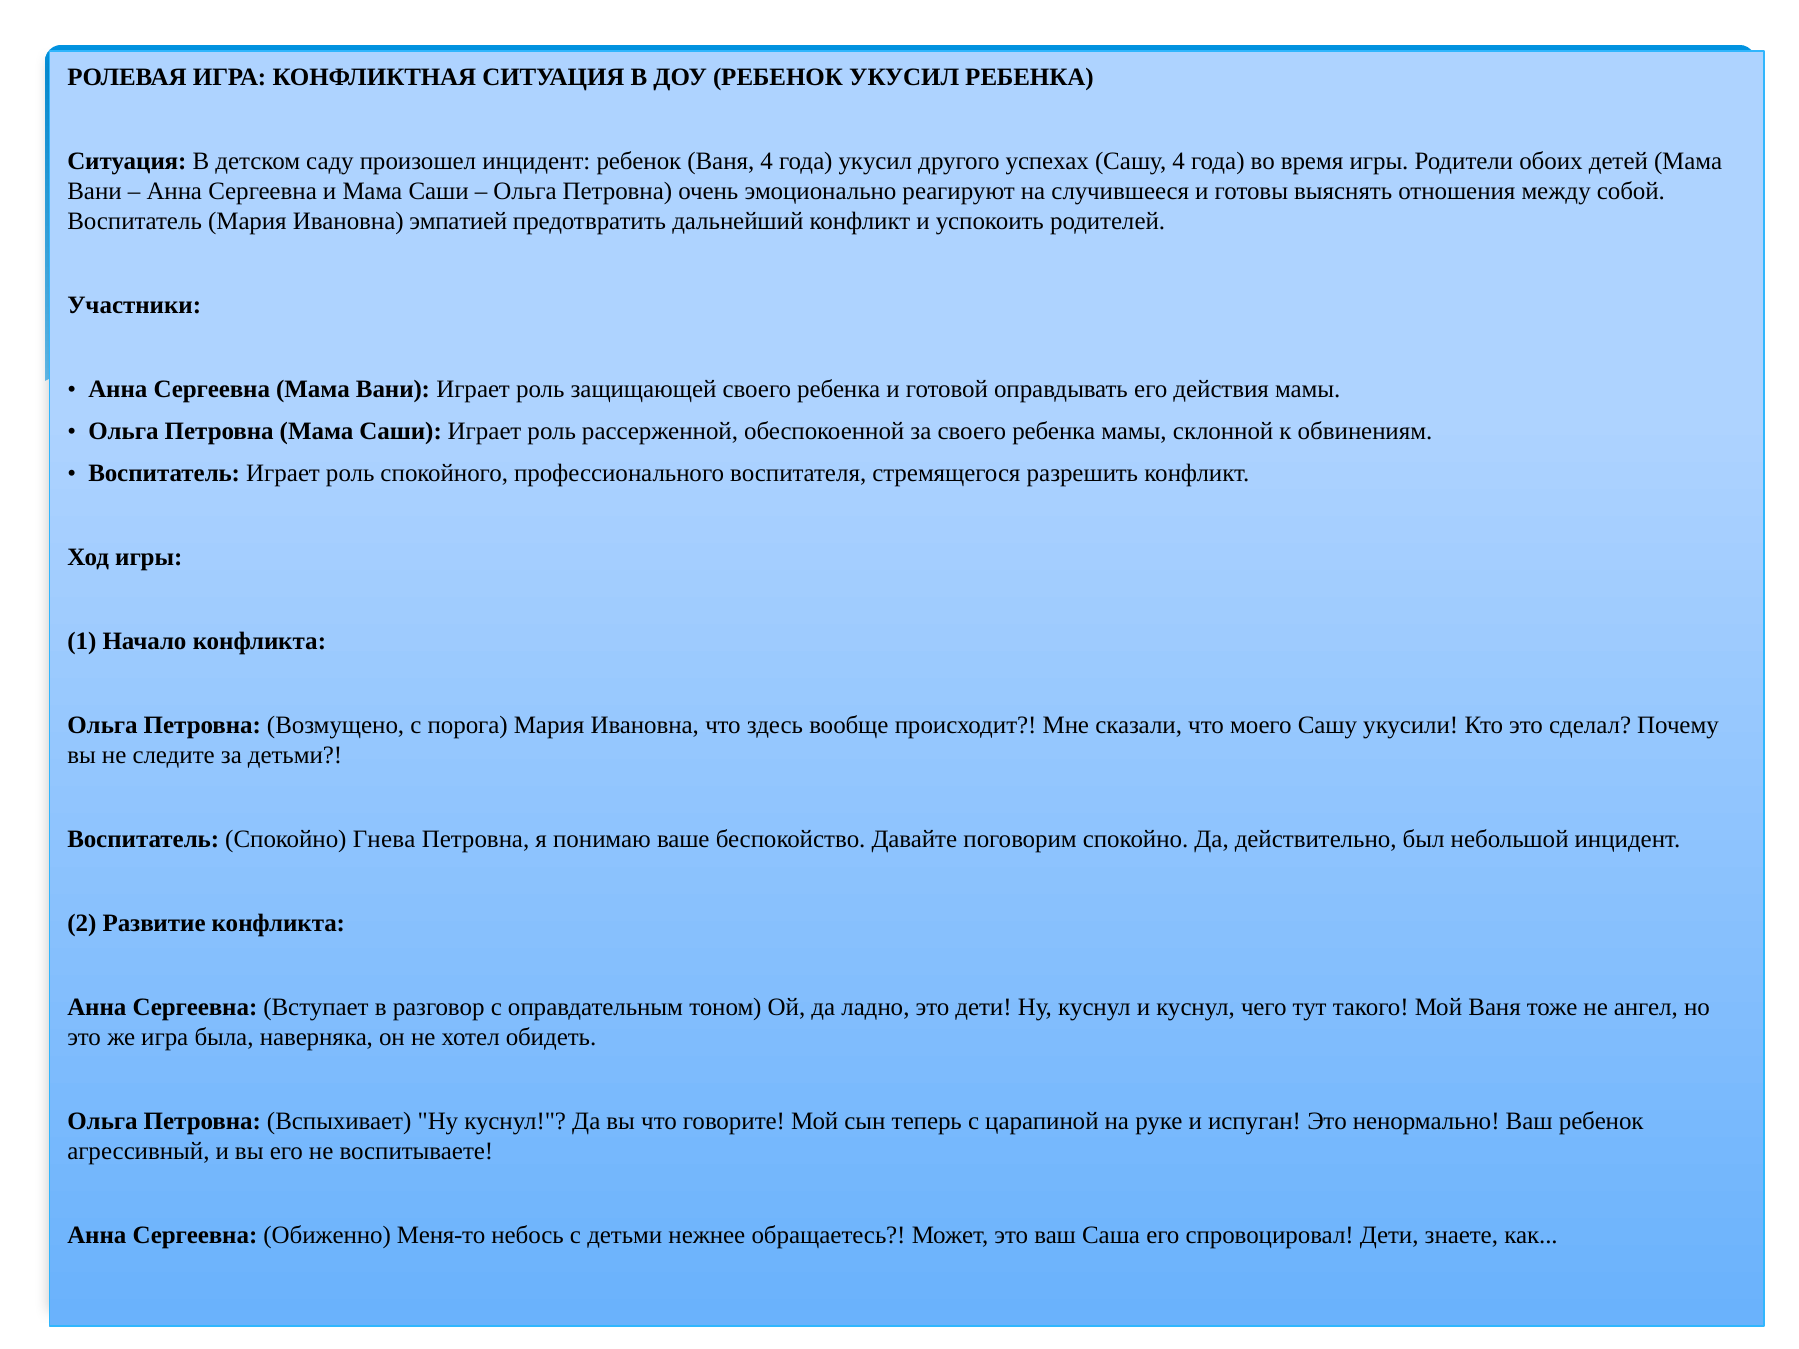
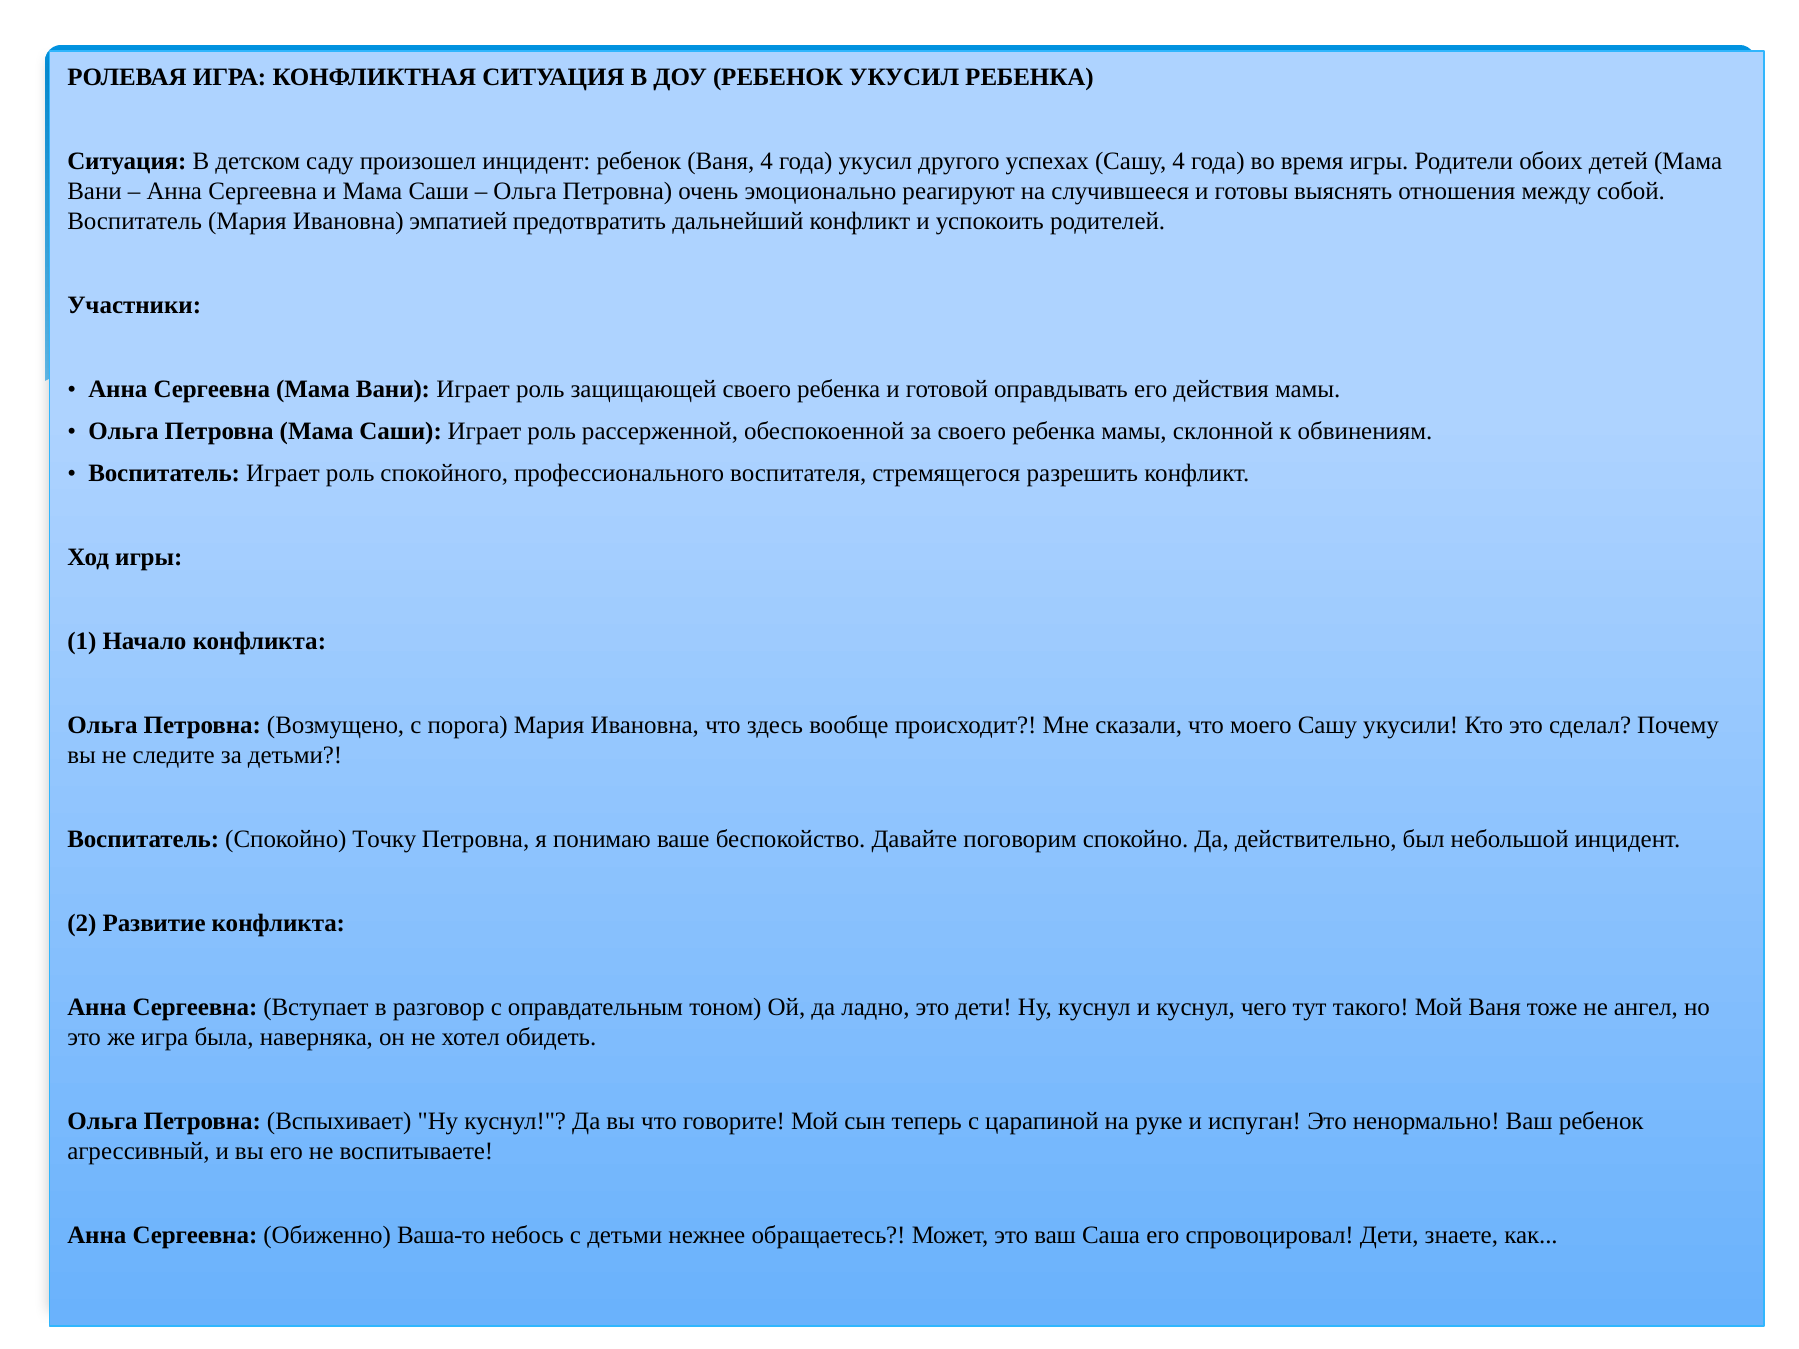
Гнева: Гнева -> Точку (384, 839)
Меня-то: Меня-то -> Ваша-то (441, 1235)
